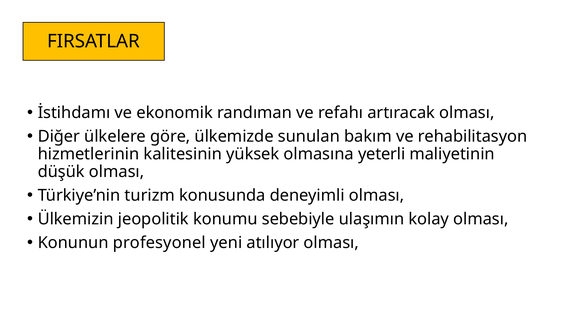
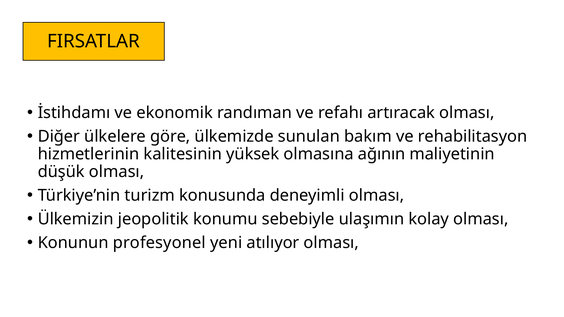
yeterli: yeterli -> ağının (382, 154)
